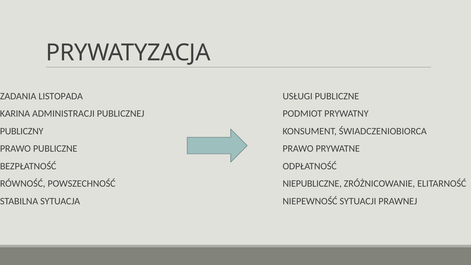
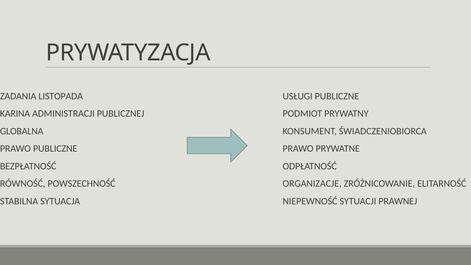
PUBLICZNY: PUBLICZNY -> GLOBALNA (22, 131)
NIEPUBLICZNE: NIEPUBLICZNE -> ORGANIZACJE (312, 184)
